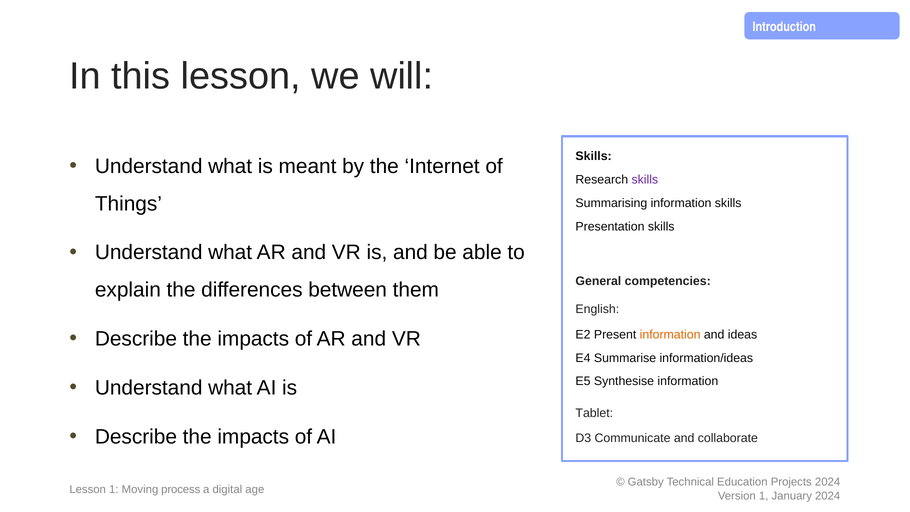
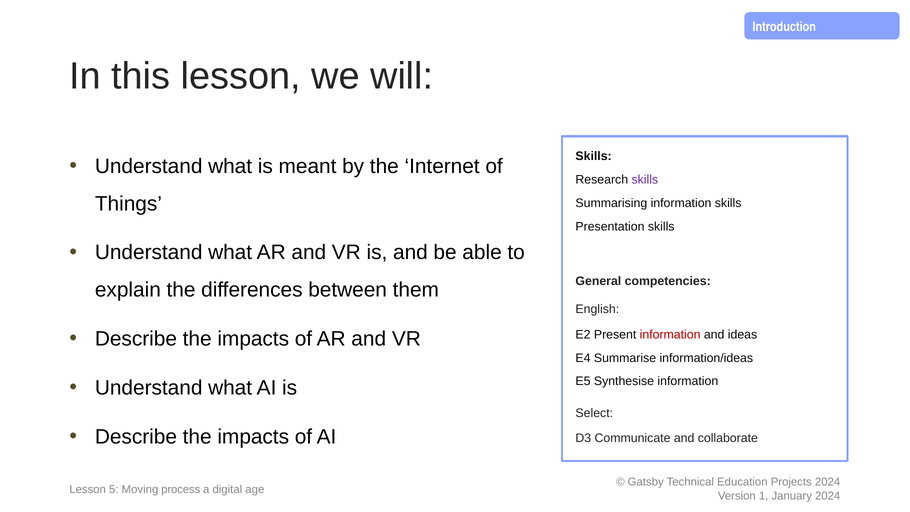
information colour: orange -> red (670, 334)
Tablet: Tablet -> Select (594, 413)
Lesson 1: 1 -> 5 (114, 489)
